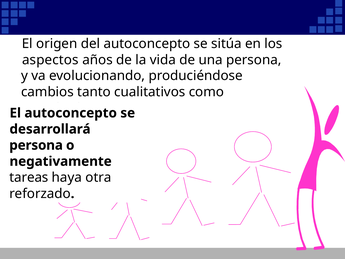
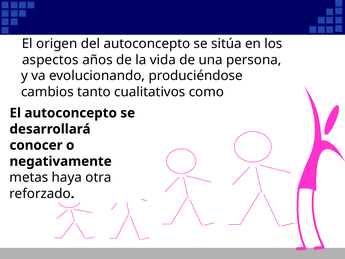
persona: persona -> conocer (36, 145)
tareas: tareas -> metas (29, 177)
